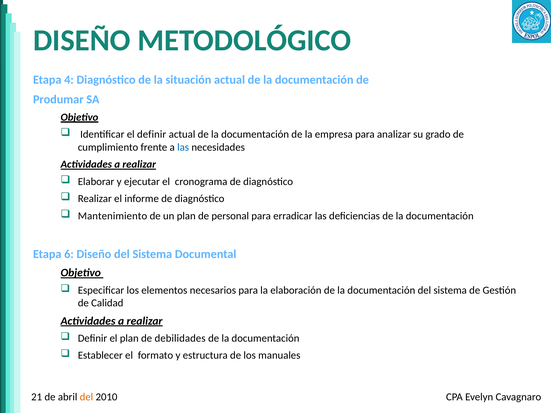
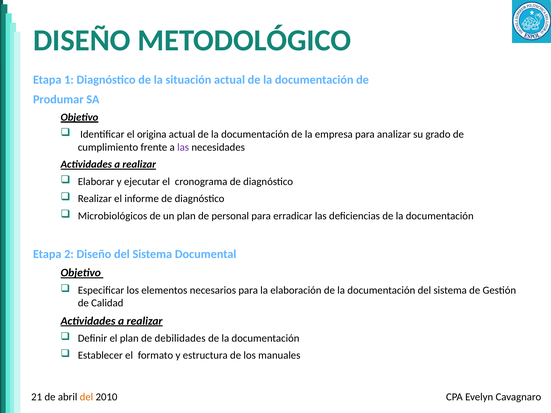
4: 4 -> 1 (69, 80)
el definir: definir -> origina (152, 135)
las colour: blue -> purple (183, 147)
Mantenimiento: Mantenimiento -> Microbiológicos (113, 216)
6: 6 -> 2 (69, 254)
